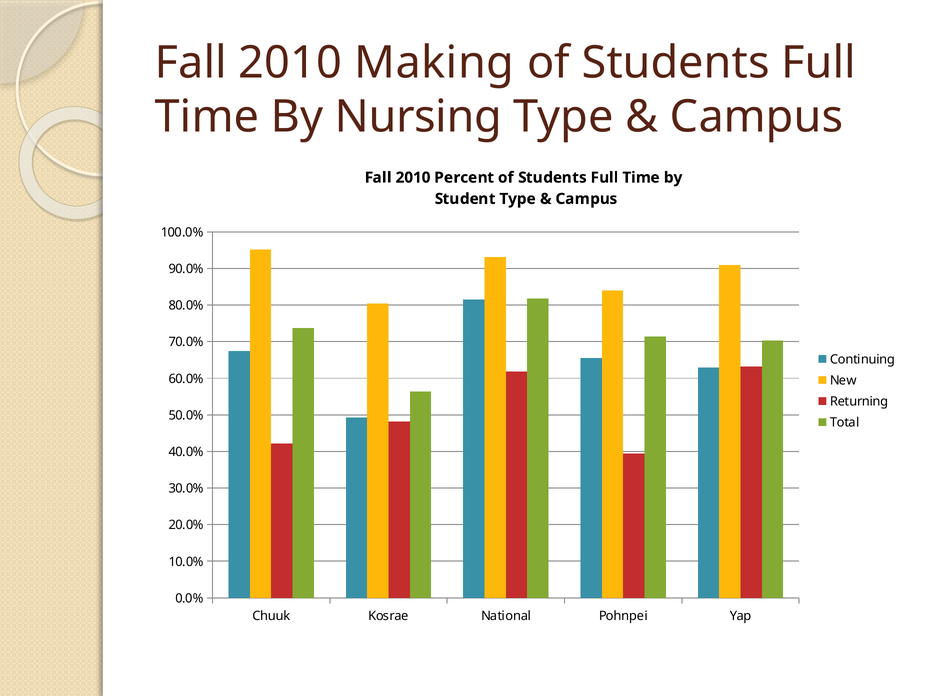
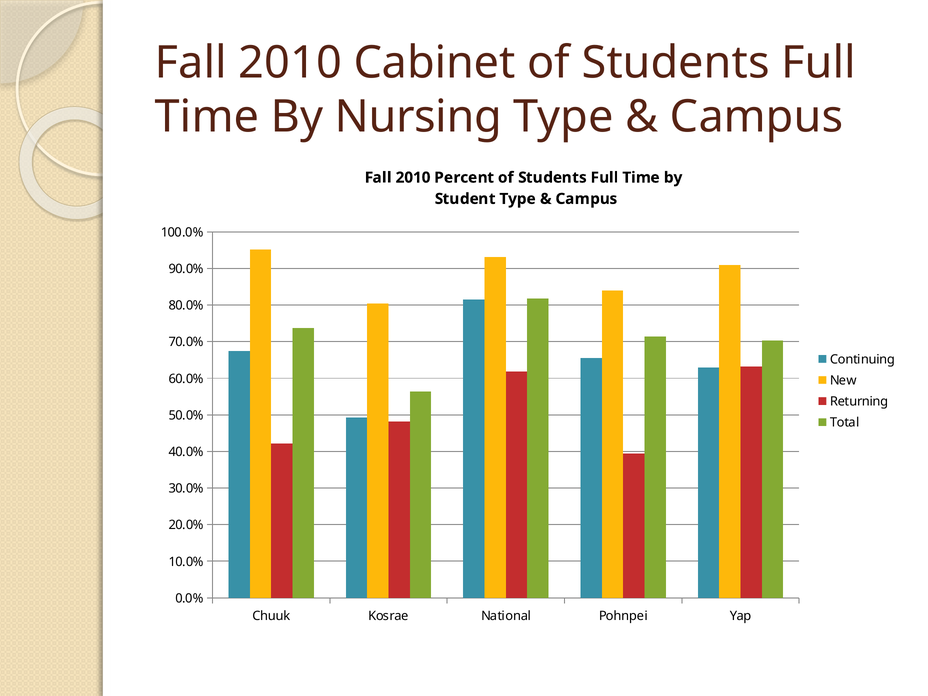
Making: Making -> Cabinet (435, 63)
